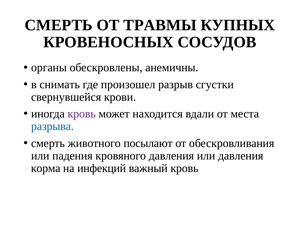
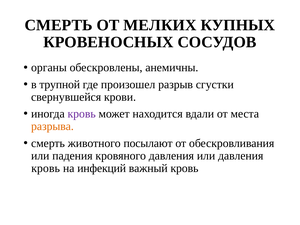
ТРАВМЫ: ТРАВМЫ -> МЕЛКИХ (160, 25)
снимать: снимать -> трупной (60, 84)
разрыва colour: blue -> orange (52, 126)
корма: корма -> кровь (46, 168)
